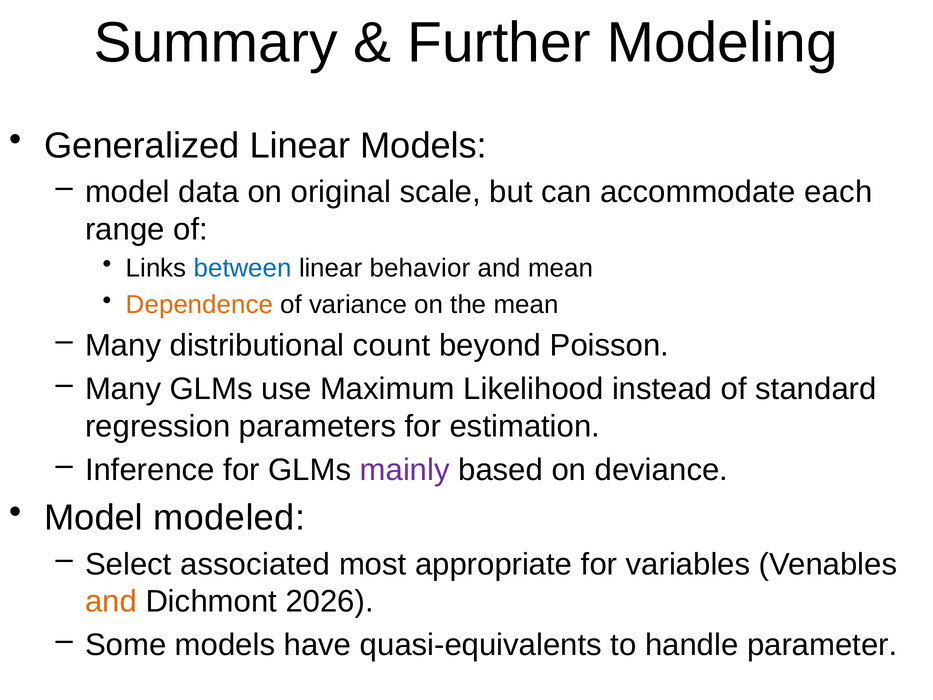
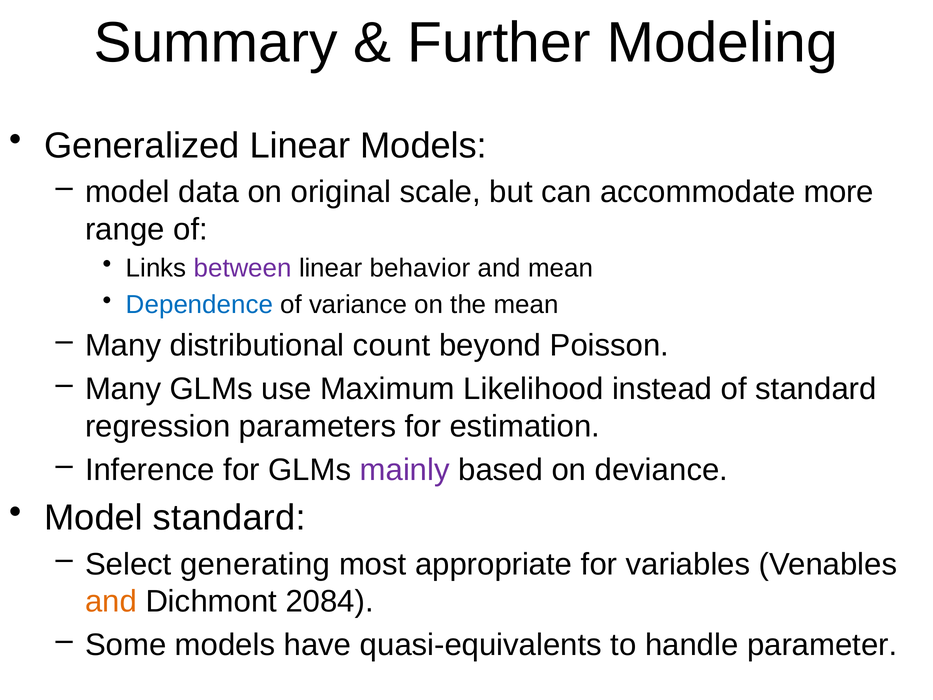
each: each -> more (839, 192)
between colour: blue -> purple (243, 268)
Dependence colour: orange -> blue (199, 305)
Model modeled: modeled -> standard (229, 518)
associated: associated -> generating (255, 564)
2026: 2026 -> 2084 (330, 601)
